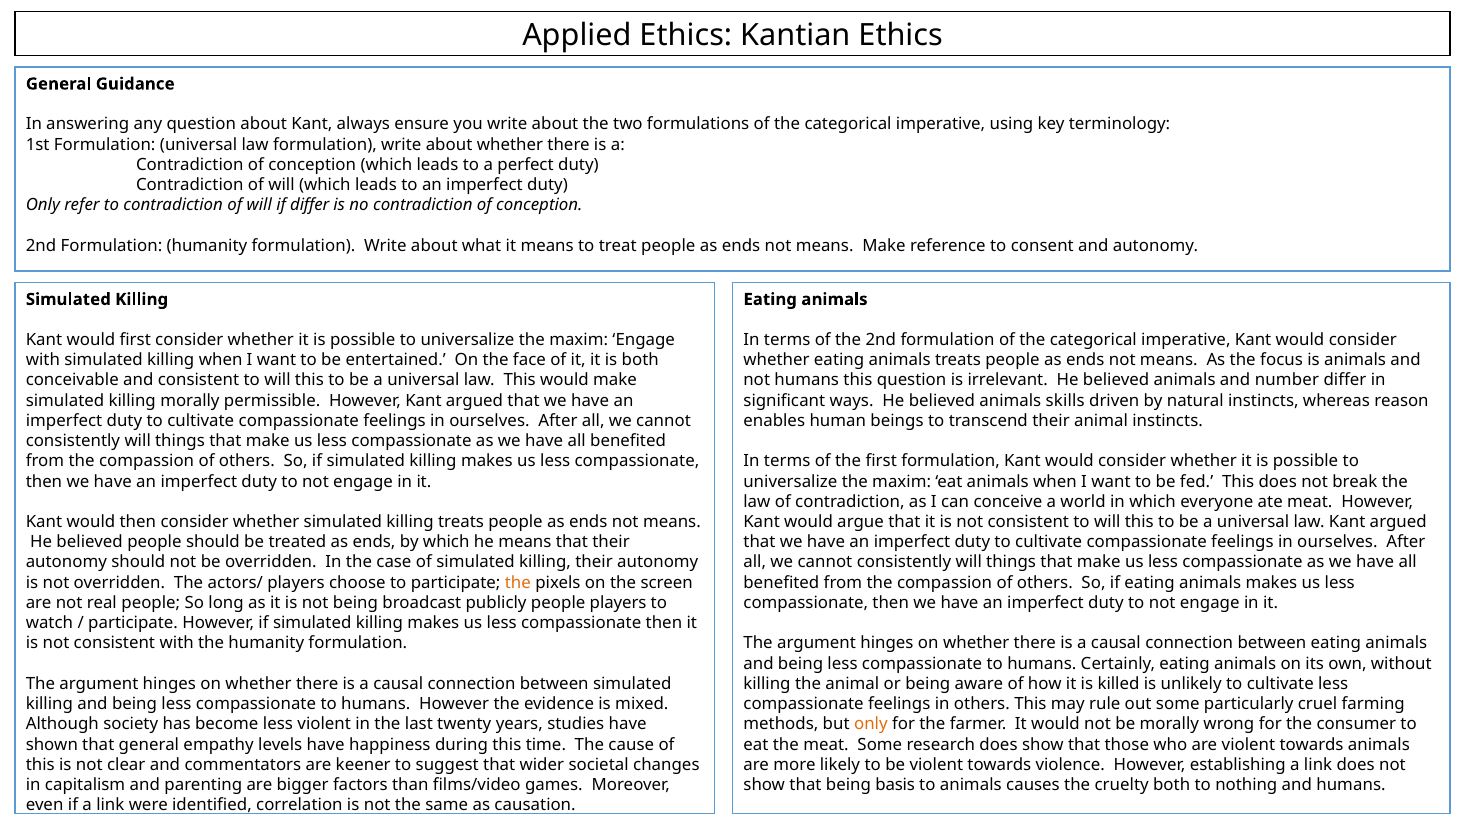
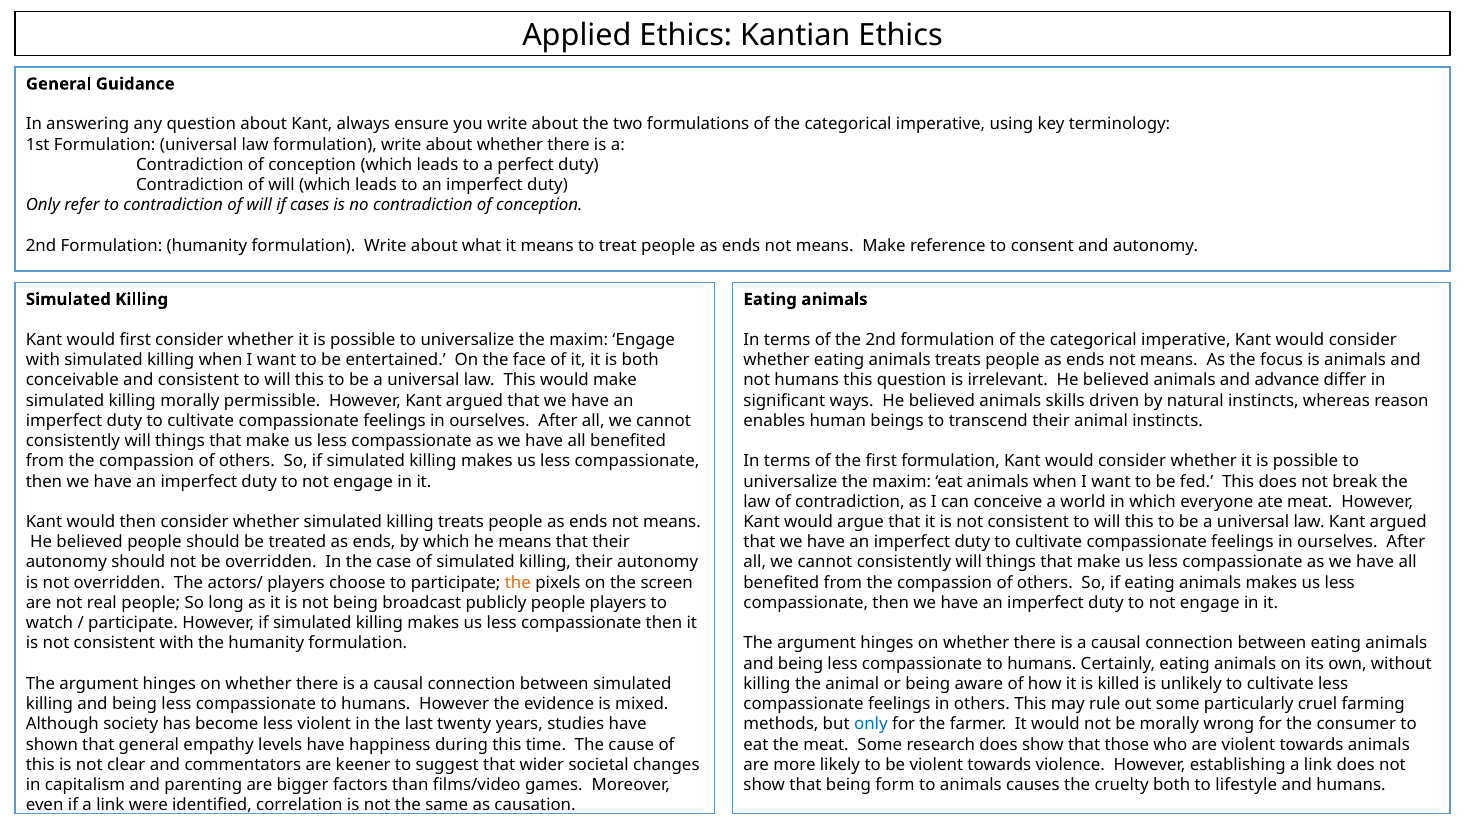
if differ: differ -> cases (310, 205)
number: number -> advance (1287, 380)
only colour: orange -> blue (871, 724)
basis: basis -> form (895, 785)
nothing: nothing -> lifestyle (1246, 785)
